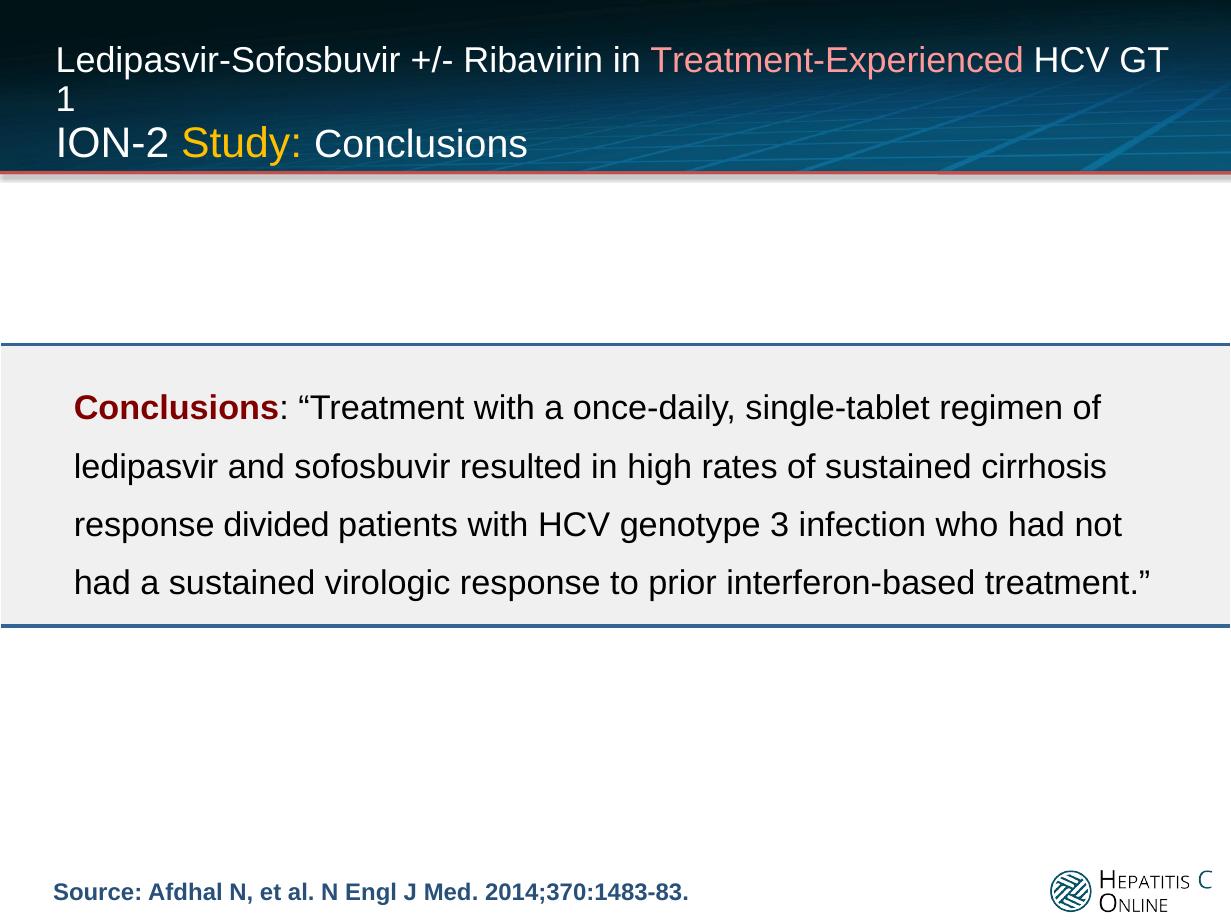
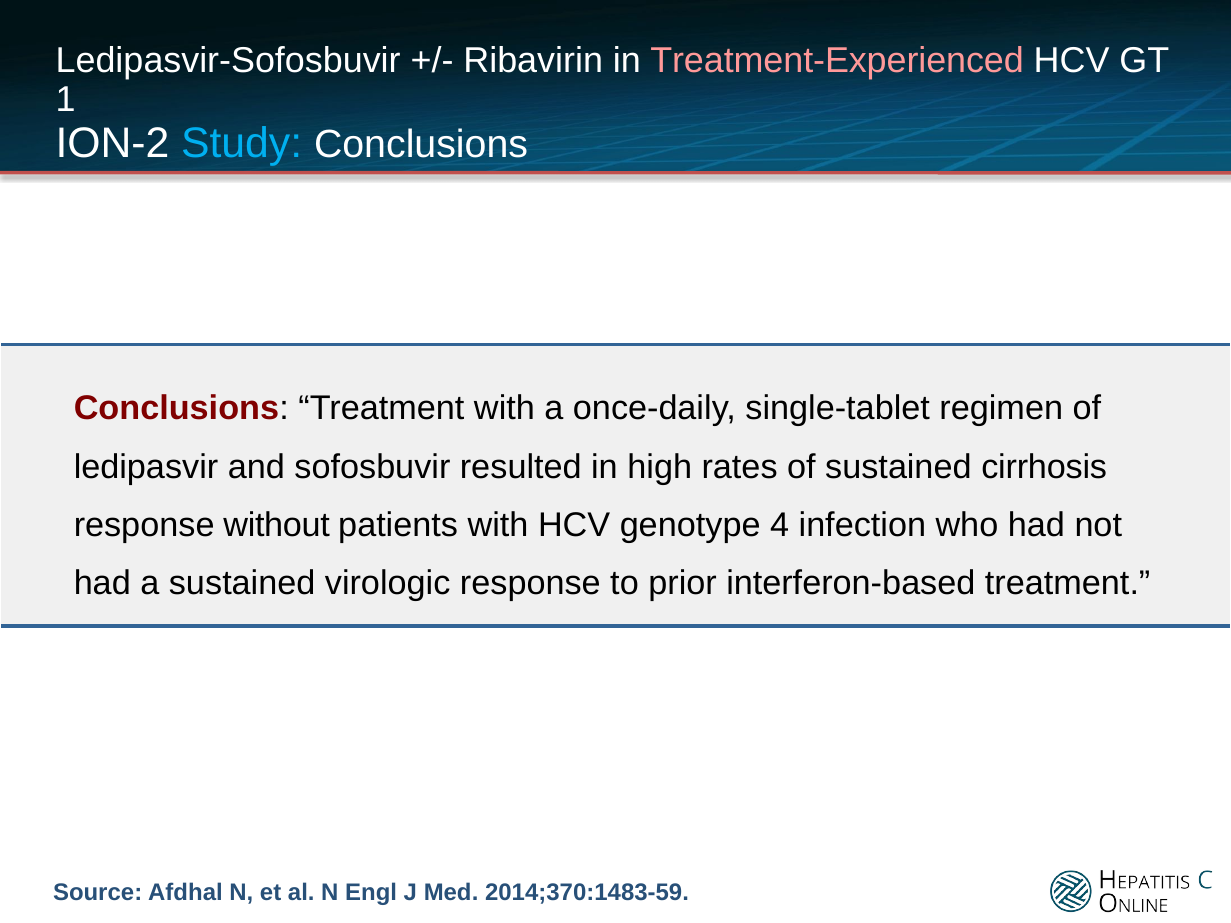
Study colour: yellow -> light blue (242, 143)
divided: divided -> without (277, 525)
3: 3 -> 4 (780, 525)
2014;370:1483-83: 2014;370:1483-83 -> 2014;370:1483-59 (587, 893)
